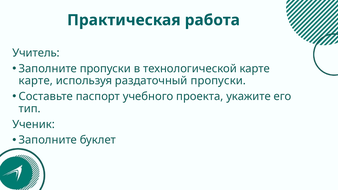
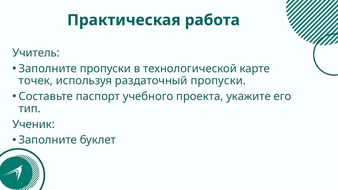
карте: карте -> точек (36, 81)
